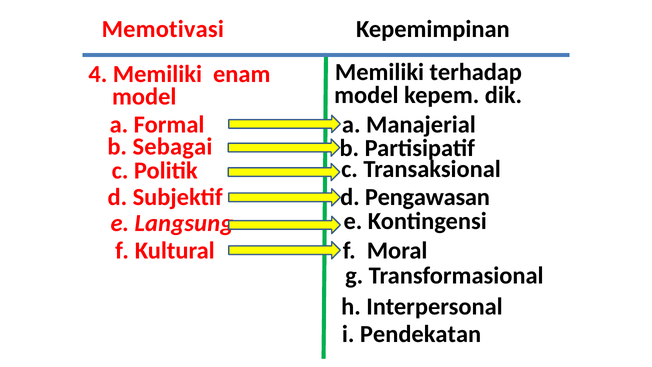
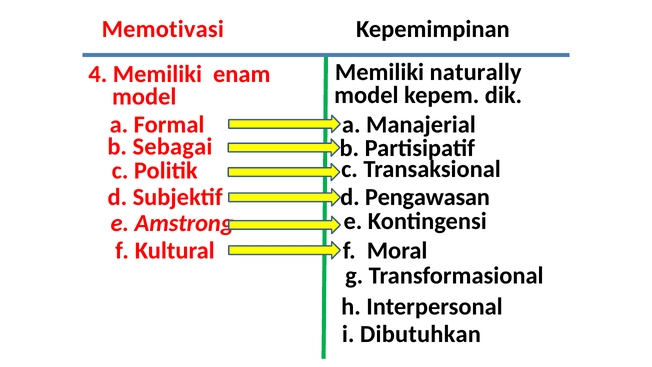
terhadap: terhadap -> naturally (476, 72)
Langsung: Langsung -> Amstrong (184, 223)
Pendekatan: Pendekatan -> Dibutuhkan (420, 334)
